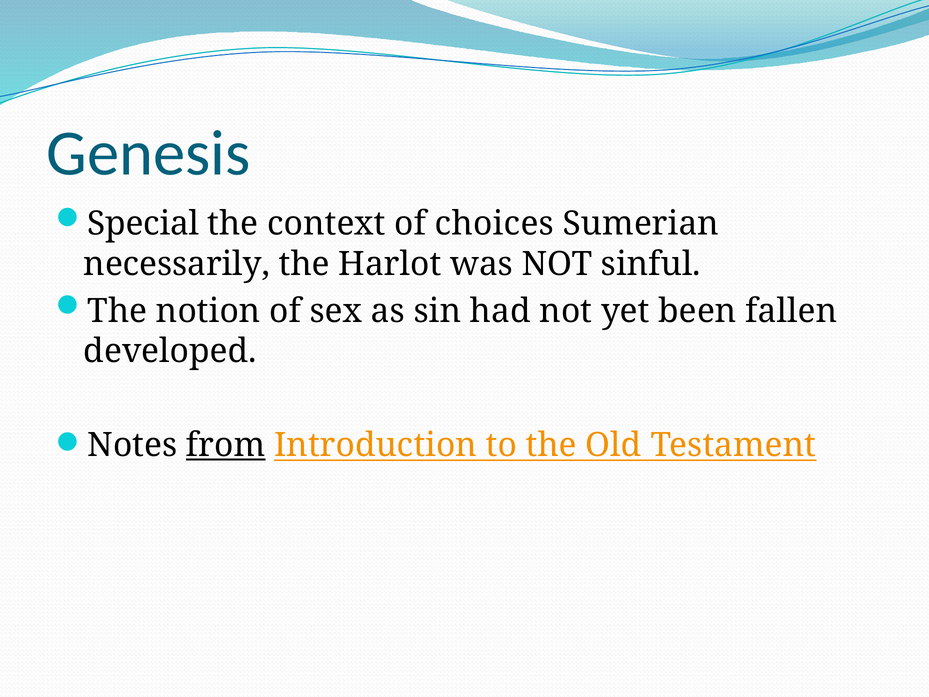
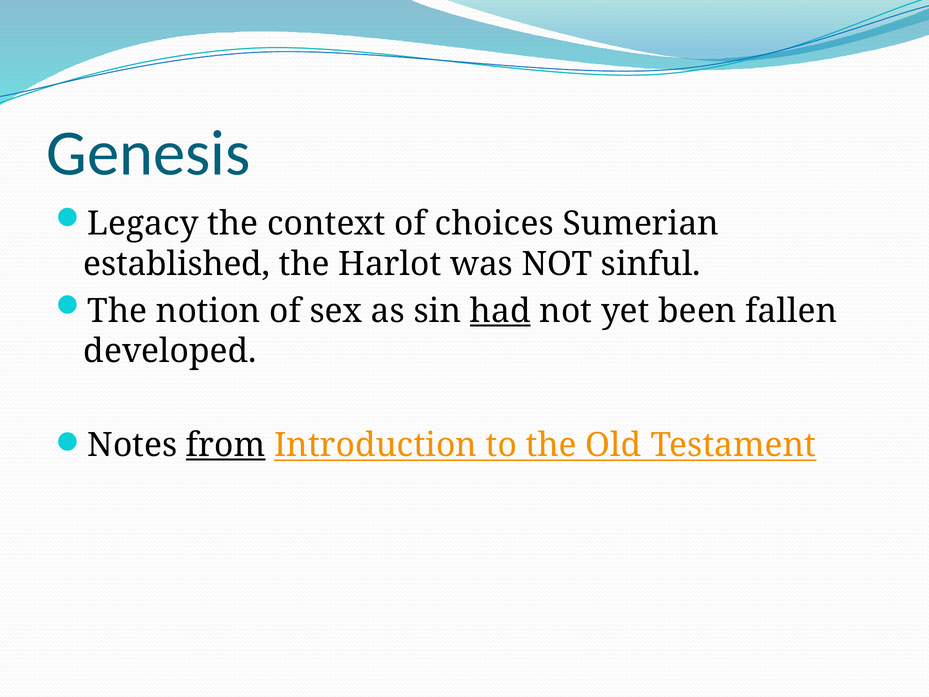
Special: Special -> Legacy (143, 224)
necessarily: necessarily -> established (177, 264)
had underline: none -> present (500, 311)
